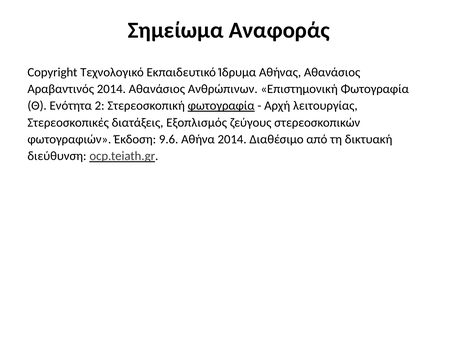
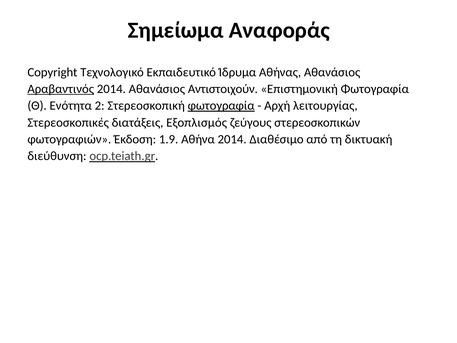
Αραβαντινός underline: none -> present (61, 89)
Ανθρώπινων: Ανθρώπινων -> Αντιστοιχούν (223, 89)
9.6: 9.6 -> 1.9 (169, 139)
